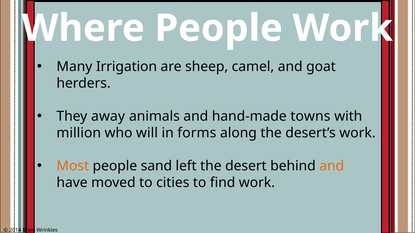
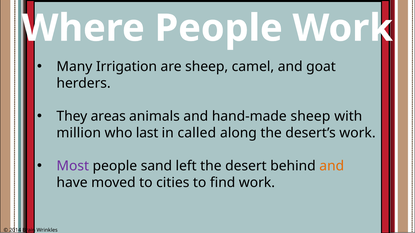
away: away -> areas (108, 116)
hand-made towns: towns -> sheep (310, 116)
will: will -> last (147, 133)
forms: forms -> called (197, 133)
Most colour: orange -> purple (73, 166)
